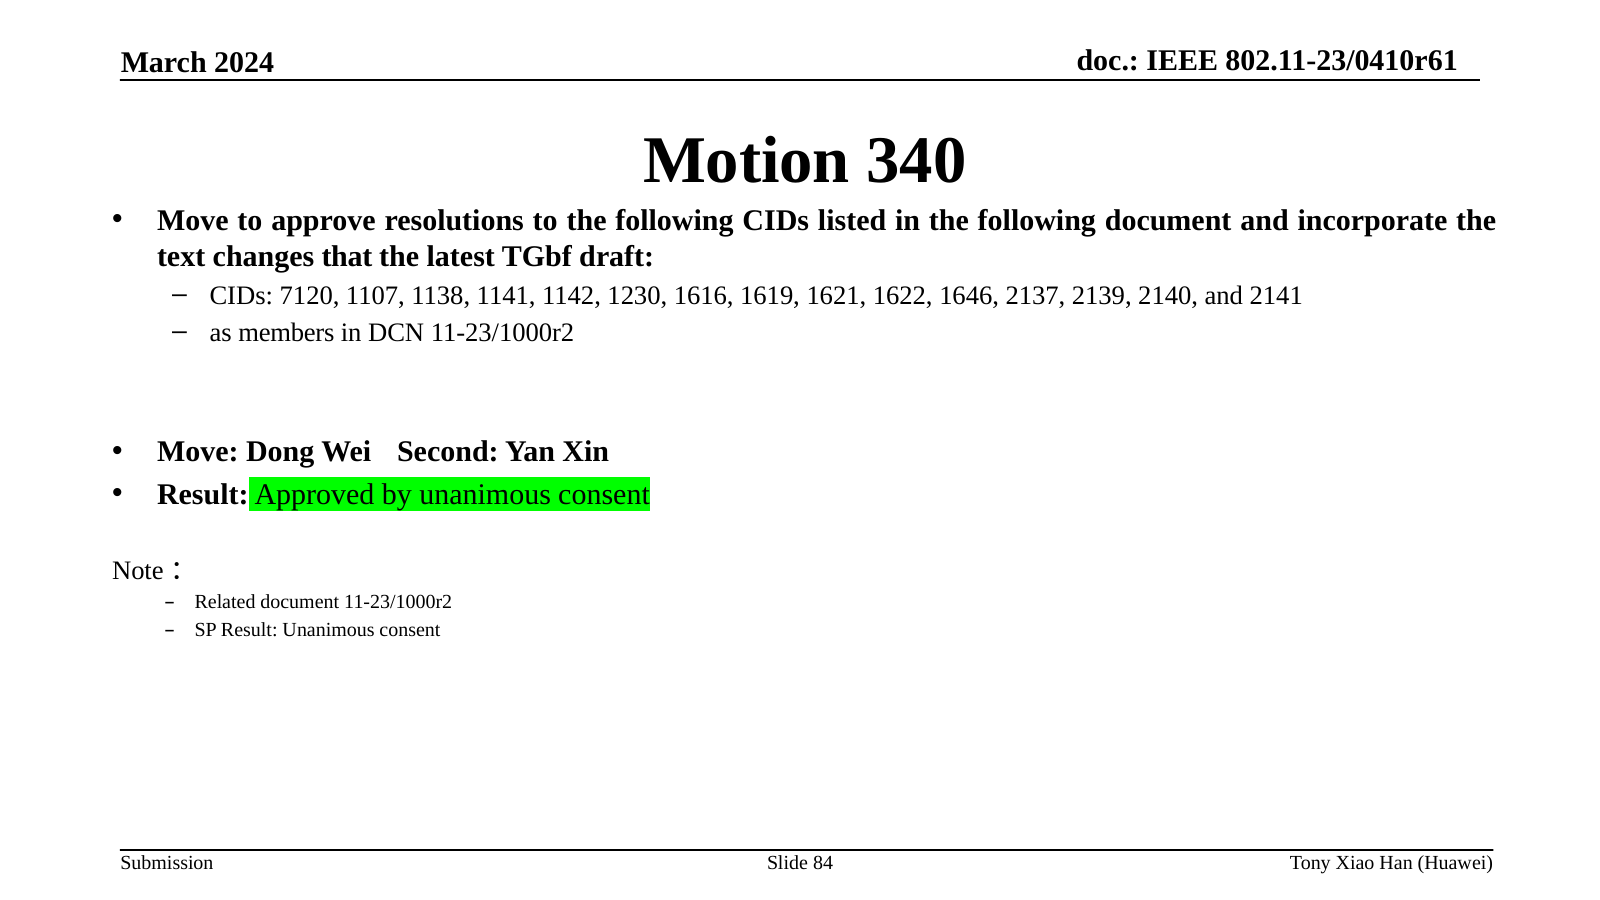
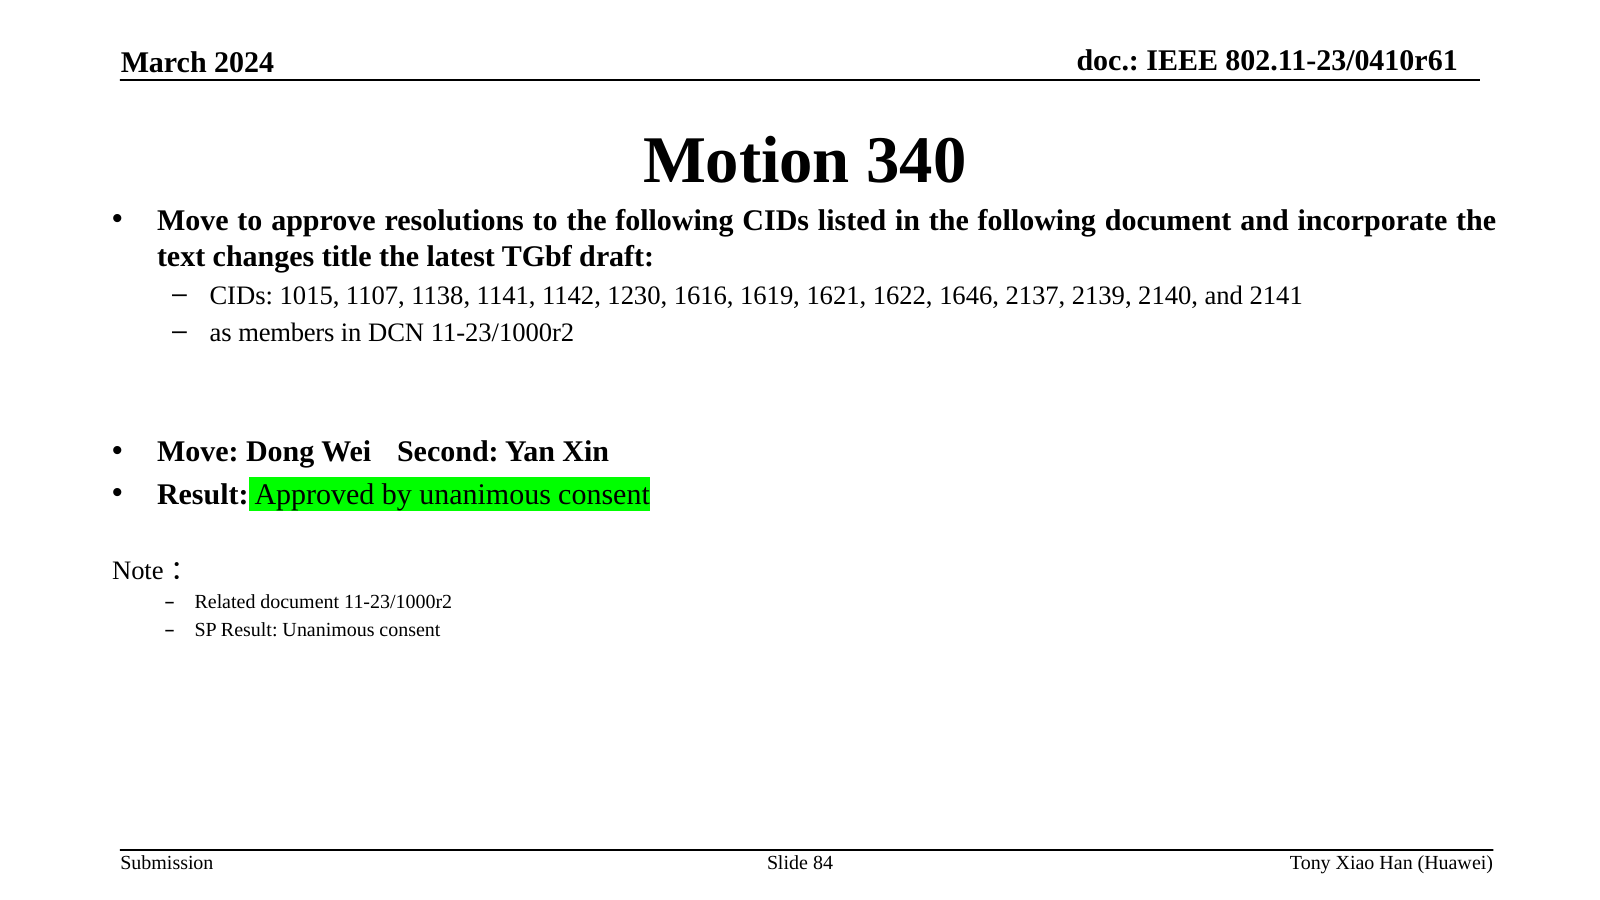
that: that -> title (347, 256)
7120: 7120 -> 1015 (310, 295)
